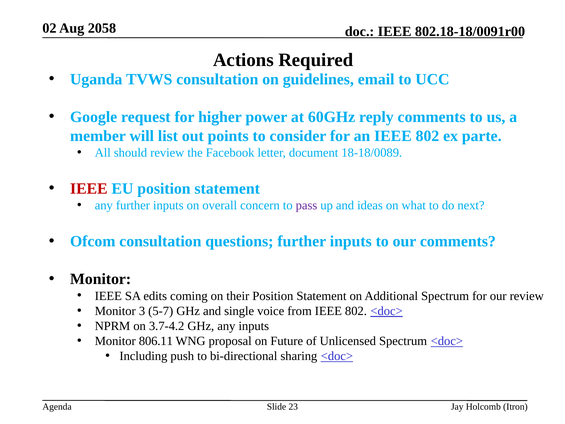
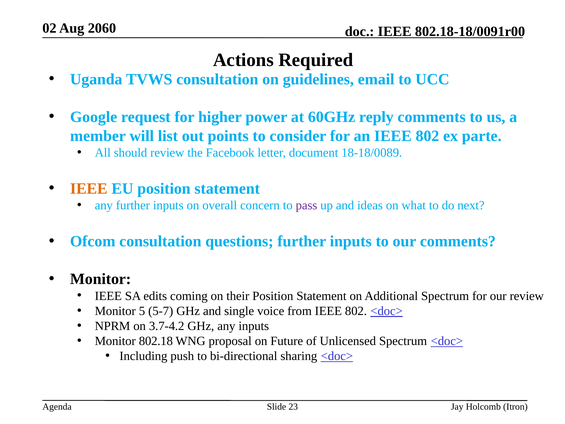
2058: 2058 -> 2060 (102, 28)
IEEE colour: red -> orange (89, 189)
3: 3 -> 5 (142, 311)
806.11: 806.11 -> 802.18 (156, 341)
